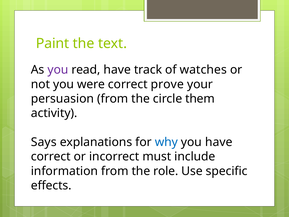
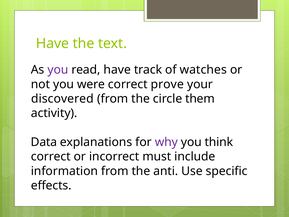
Paint: Paint -> Have (52, 43)
persuasion: persuasion -> discovered (62, 99)
Says: Says -> Data (44, 142)
why colour: blue -> purple (166, 142)
you have: have -> think (219, 142)
role: role -> anti (166, 171)
